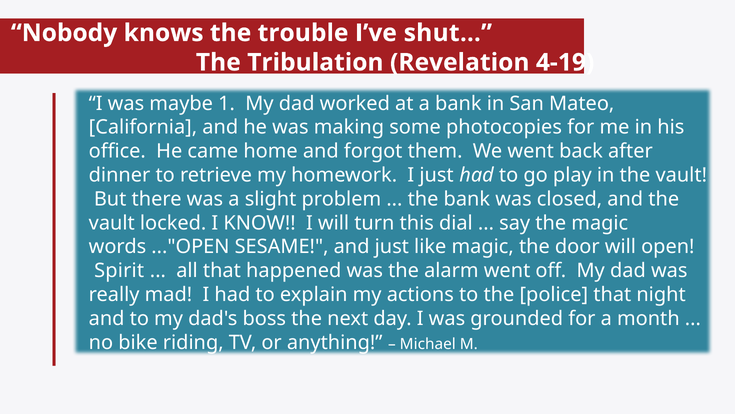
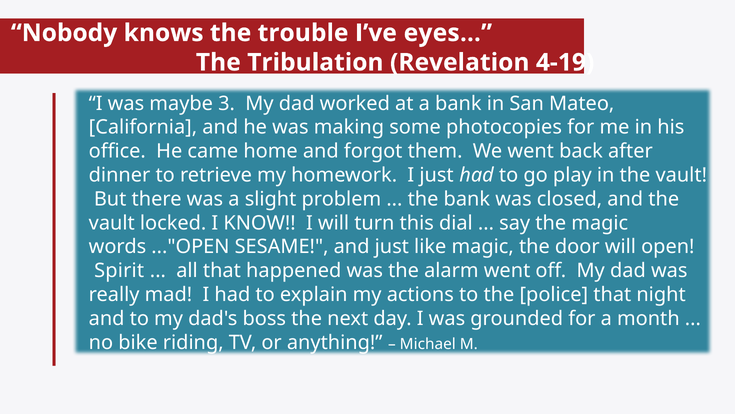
shut…: shut… -> eyes… (448, 33)
1: 1 -> 3 (227, 104)
